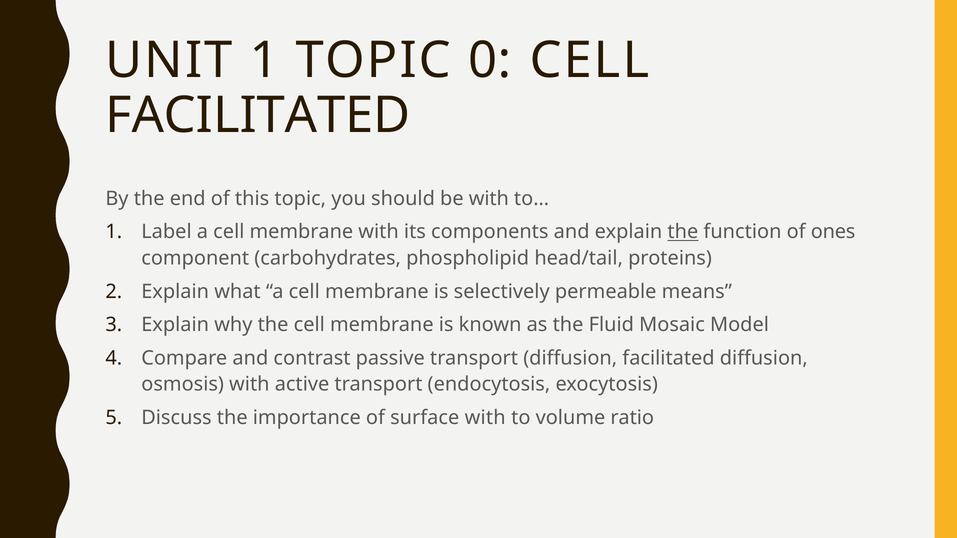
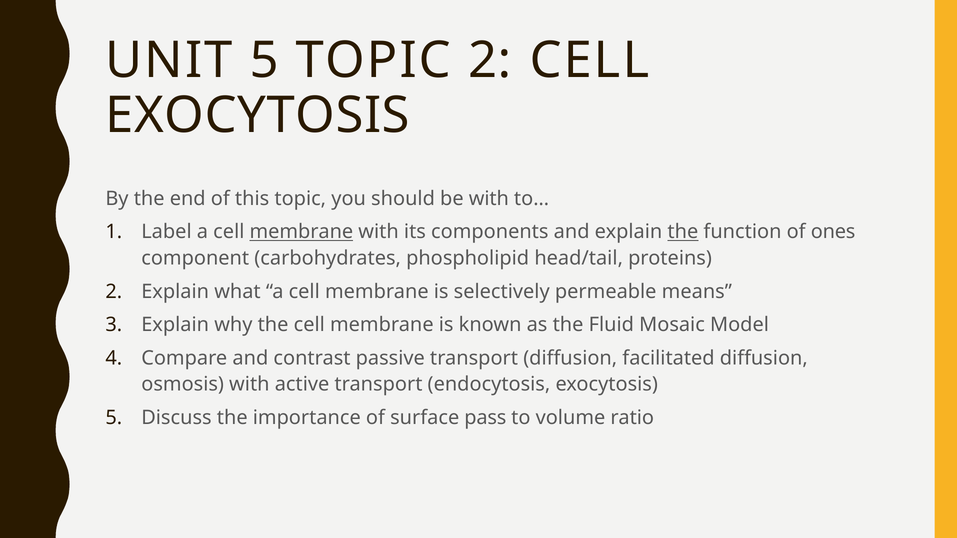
UNIT 1: 1 -> 5 (264, 61)
TOPIC 0: 0 -> 2 (490, 61)
FACILITATED: FACILITATED -> EXOCYTOSIS (258, 116)
membrane underline: none -> present (301, 232)
surface with: with -> pass (485, 418)
